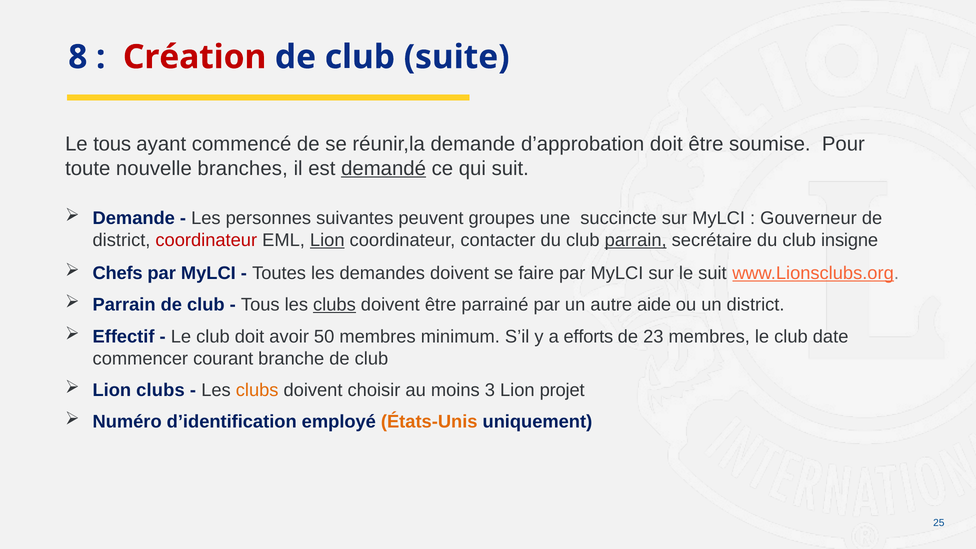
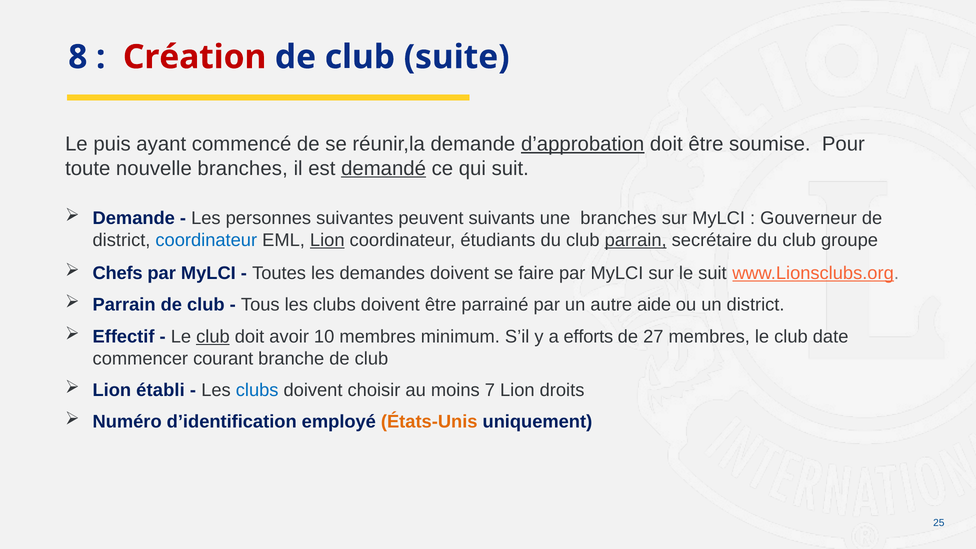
Le tous: tous -> puis (112, 144)
d’approbation underline: none -> present (583, 144)
groupes: groupes -> suivants (502, 218)
une succincte: succincte -> branches (618, 218)
coordinateur colour: red -> blue (206, 240)
contacter: contacter -> étudiants (498, 240)
insigne: insigne -> groupe (850, 240)
clubs underline: present -> none (334, 305)
club underline: none -> present (213, 336)
50: 50 -> 10 (324, 336)
23: 23 -> 27 (653, 336)
Lion clubs: clubs -> établi (160, 390)
clubs colour: orange -> blue (257, 390)
3: 3 -> 7 (490, 390)
projet: projet -> droits (562, 390)
